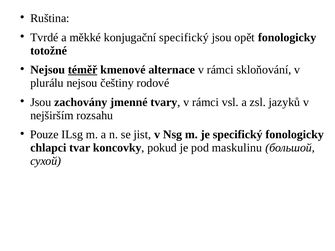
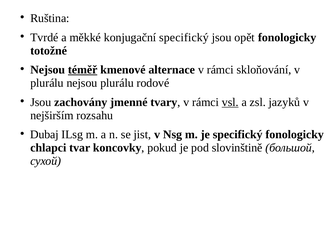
nejsou češtiny: češtiny -> plurálu (117, 83)
vsl underline: none -> present (230, 102)
Pouze: Pouze -> Dubaj (44, 135)
maskulinu: maskulinu -> slovinštině (237, 148)
